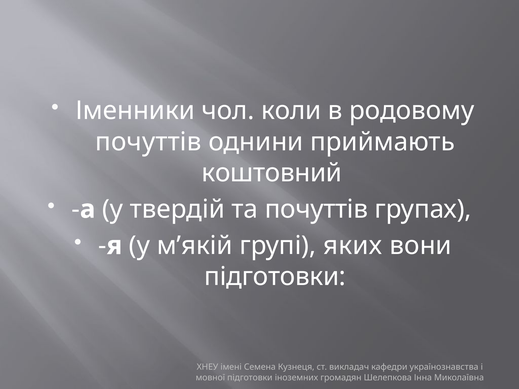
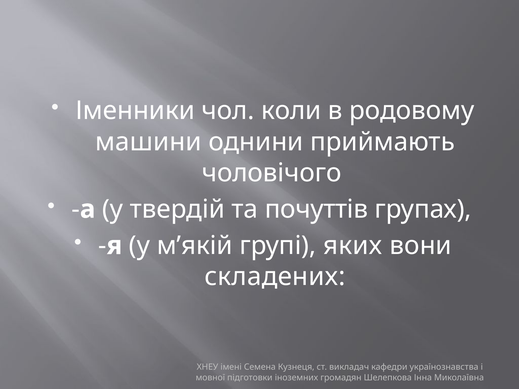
почуттів: почуттів -> машини (148, 142)
коштовний: коштовний -> чоловічого (272, 173)
підготовки: підготовки -> складених (275, 277)
